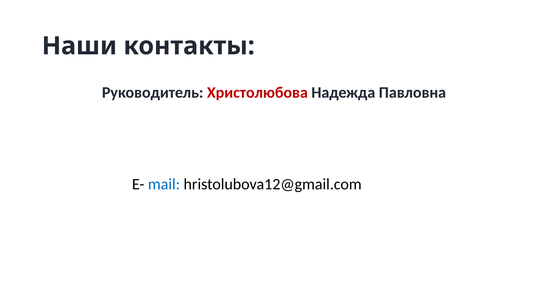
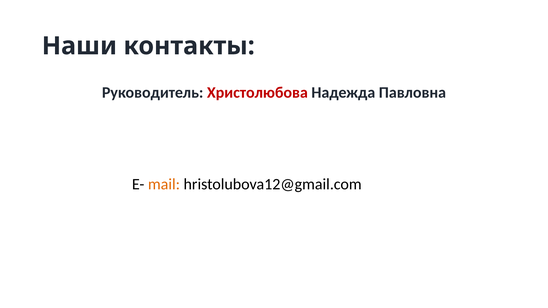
mail colour: blue -> orange (164, 184)
